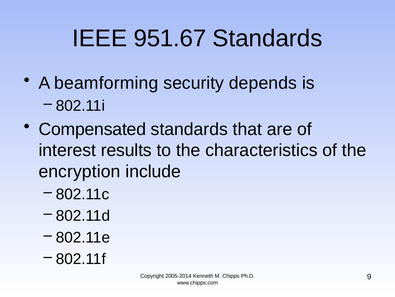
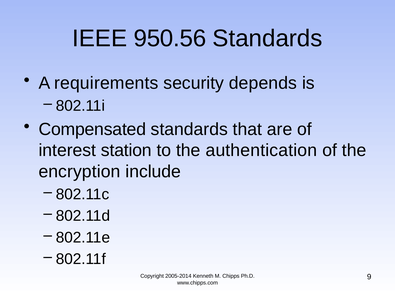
951.67: 951.67 -> 950.56 (170, 38)
beamforming: beamforming -> requirements (106, 83)
results: results -> station (126, 150)
characteristics: characteristics -> authentication (261, 150)
